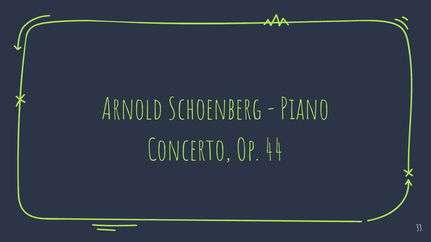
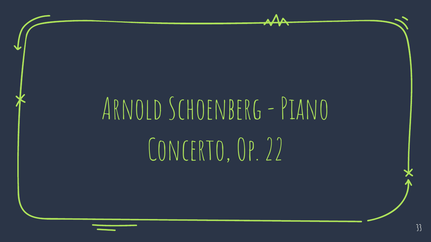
44: 44 -> 22 (274, 151)
